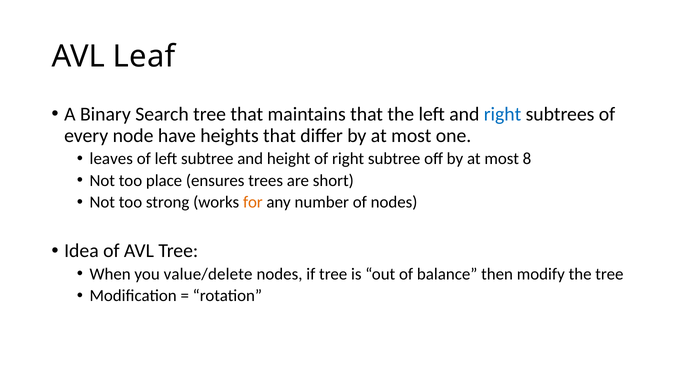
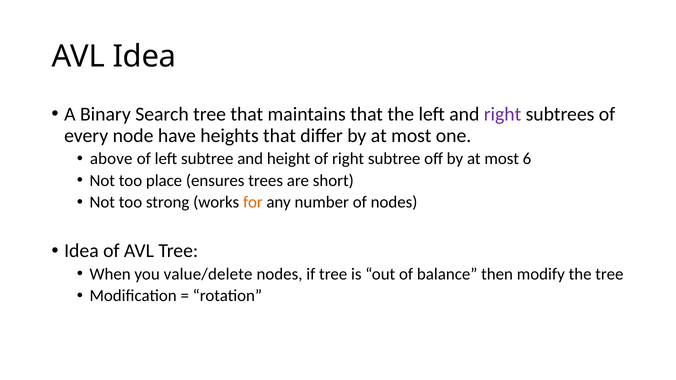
AVL Leaf: Leaf -> Idea (145, 57)
right colour: blue -> purple (502, 114)
leaves: leaves -> above (111, 159)
8: 8 -> 6 (527, 159)
